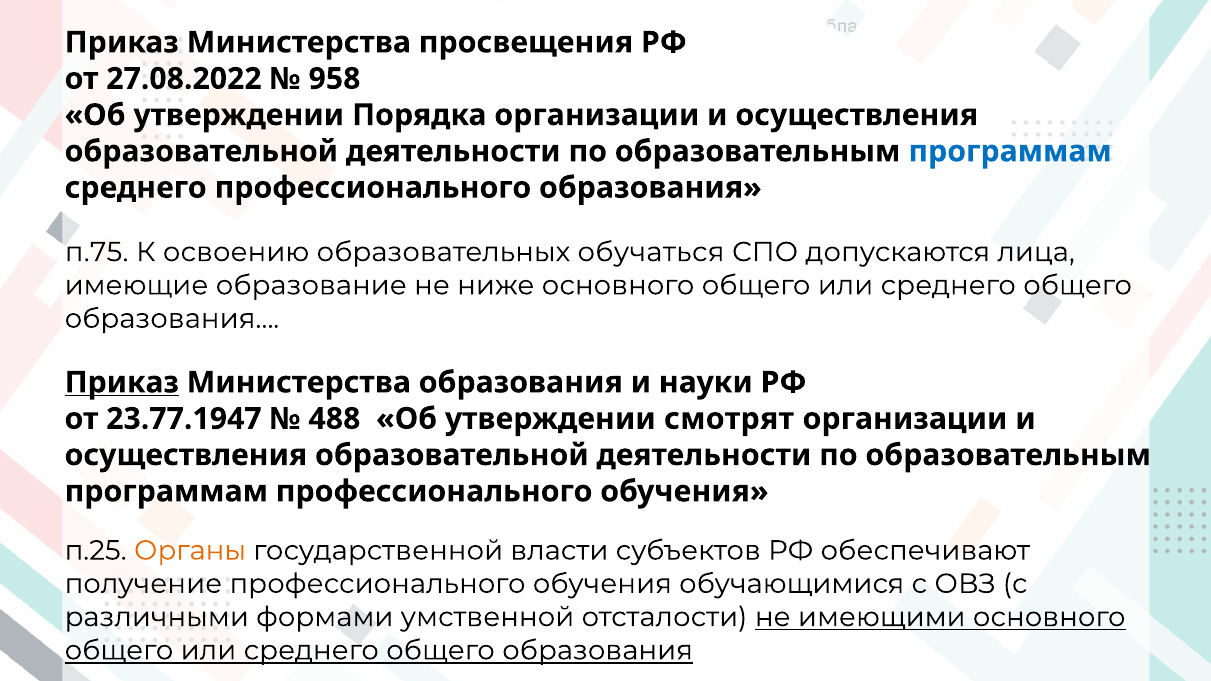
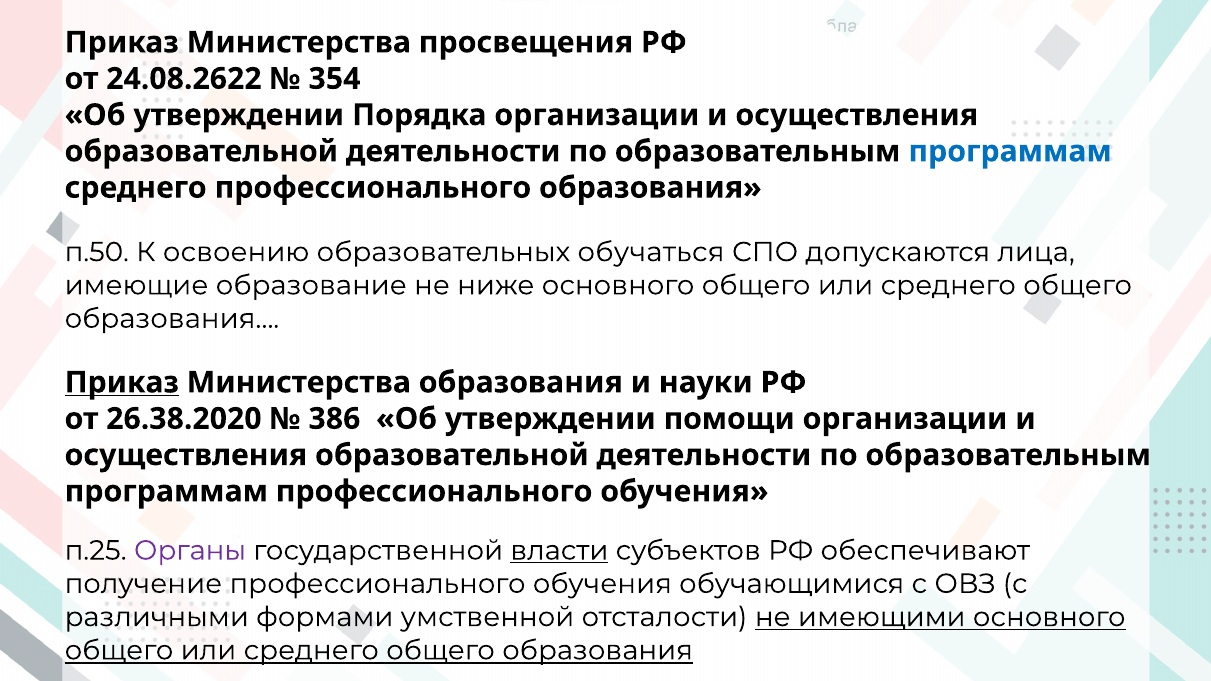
27.08.2022: 27.08.2022 -> 24.08.2622 (184, 79)
958: 958 -> 354 (334, 79)
п.75: п.75 -> п.50 (97, 252)
23.77.1947: 23.77.1947 -> 26.38.2020 (184, 419)
488: 488 -> 386 (334, 419)
смотрят: смотрят -> помощи (729, 419)
Органы colour: orange -> purple (190, 551)
власти underline: none -> present (559, 551)
